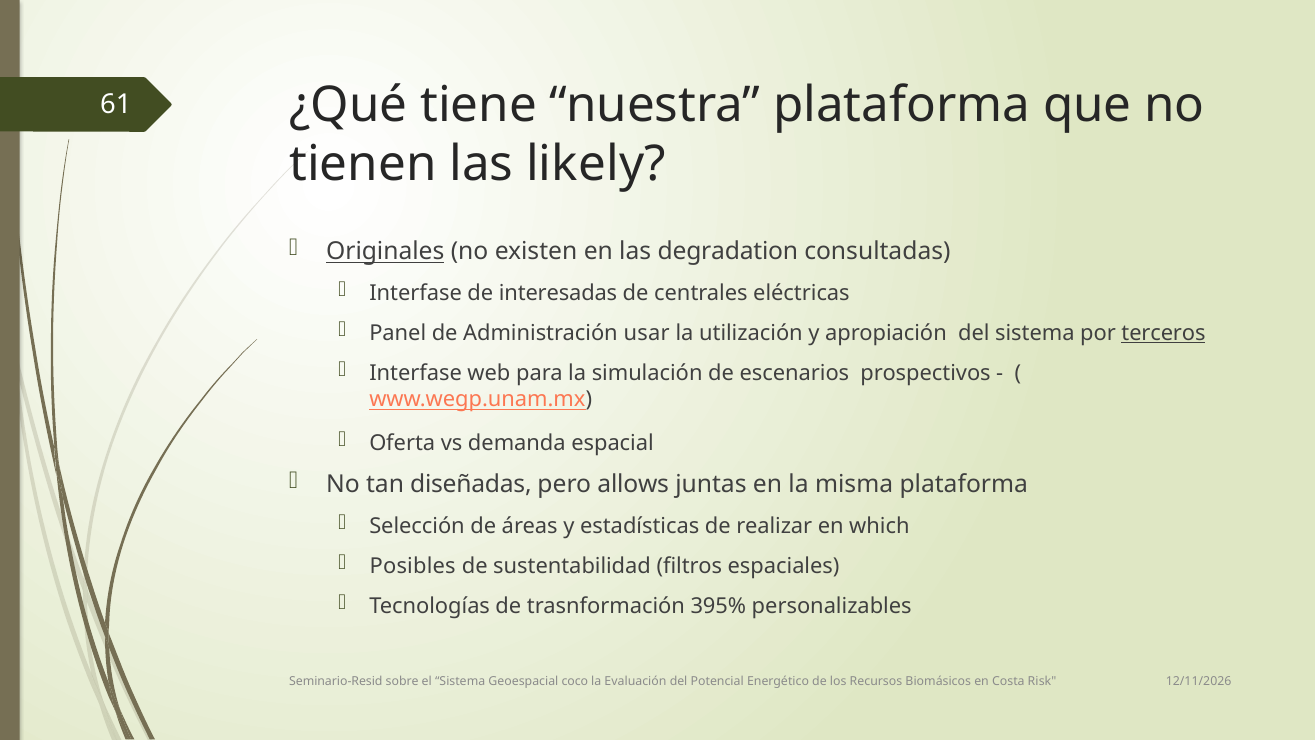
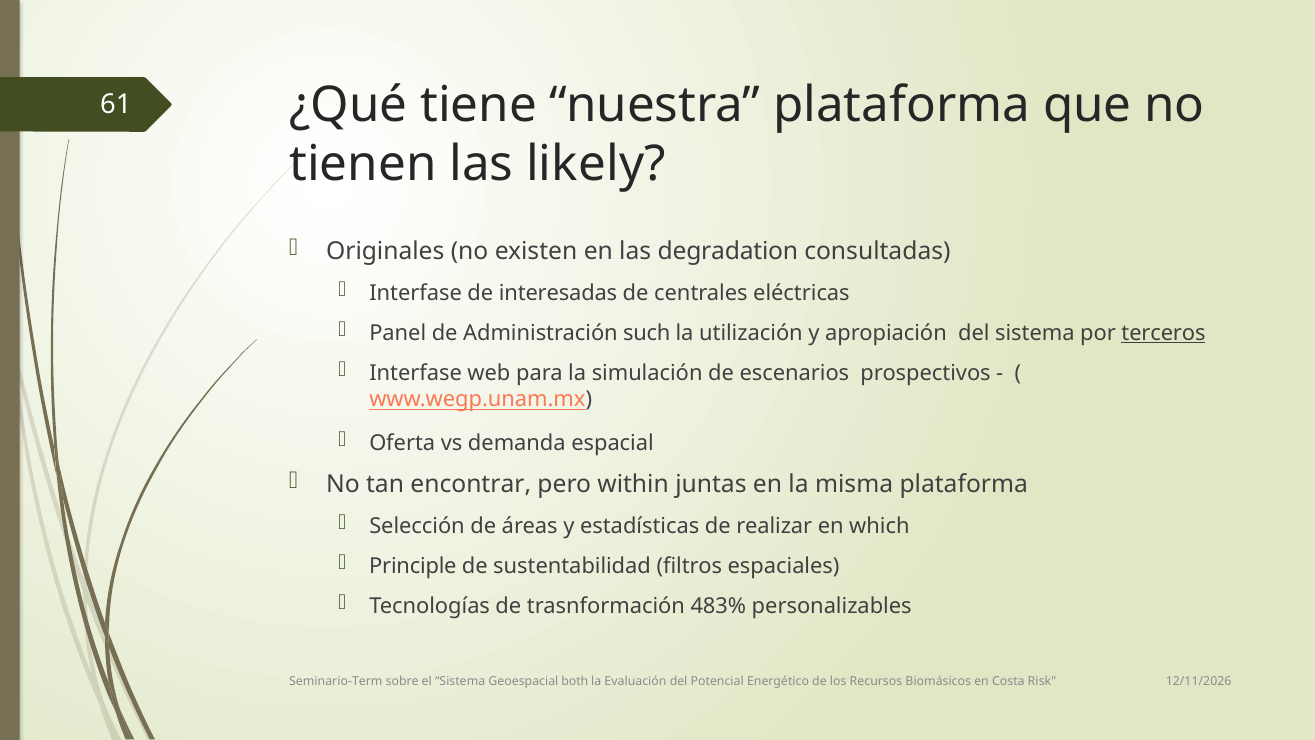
Originales underline: present -> none (385, 252)
usar: usar -> such (647, 333)
diseñadas: diseñadas -> encontrar (471, 484)
allows: allows -> within (633, 484)
Posibles: Posibles -> Principle (413, 566)
395%: 395% -> 483% (718, 606)
Seminario-Resid: Seminario-Resid -> Seminario-Term (336, 681)
coco: coco -> both (575, 681)
